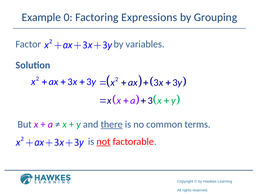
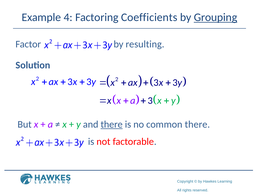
0: 0 -> 4 (68, 17)
Expressions: Expressions -> Coefficients (149, 17)
Grouping underline: none -> present (216, 17)
variables: variables -> resulting (145, 44)
common terms: terms -> there (197, 125)
not underline: present -> none (103, 142)
